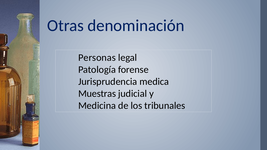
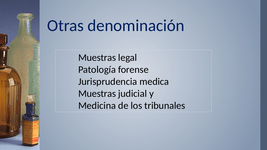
Personas: Personas -> Muestras (97, 58)
